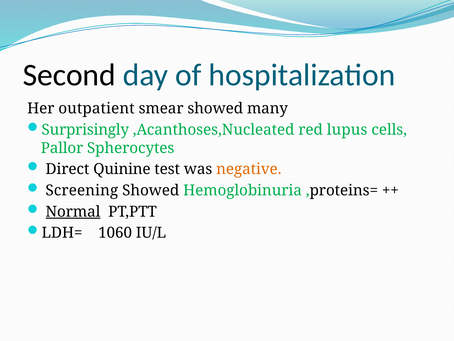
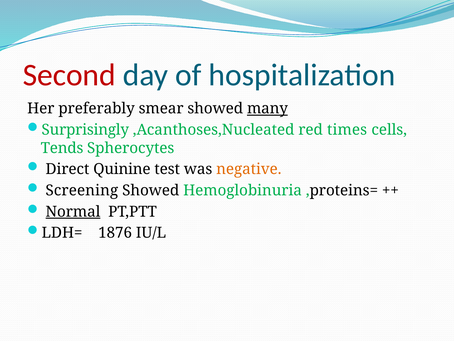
Second colour: black -> red (69, 75)
outpatient: outpatient -> preferably (97, 108)
many underline: none -> present (267, 108)
lupus: lupus -> times (347, 130)
Pallor: Pallor -> Tends (62, 148)
1060: 1060 -> 1876 (115, 233)
